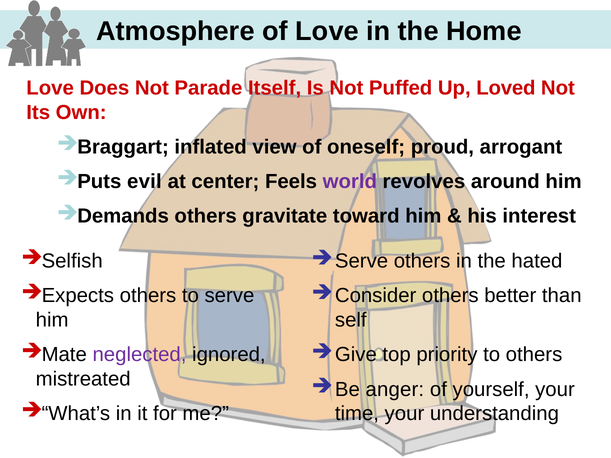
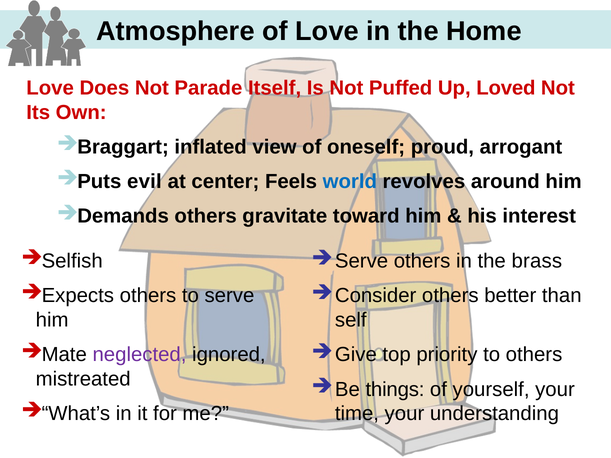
world colour: purple -> blue (350, 182)
hated: hated -> brass (537, 261)
anger: anger -> things (395, 390)
